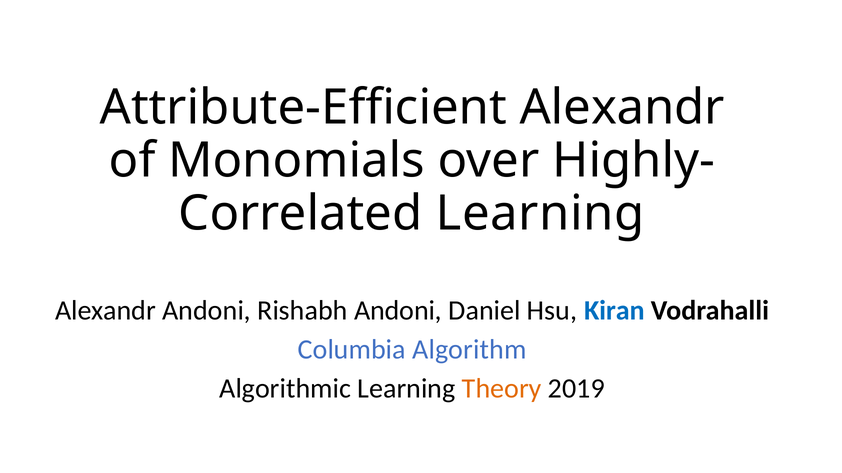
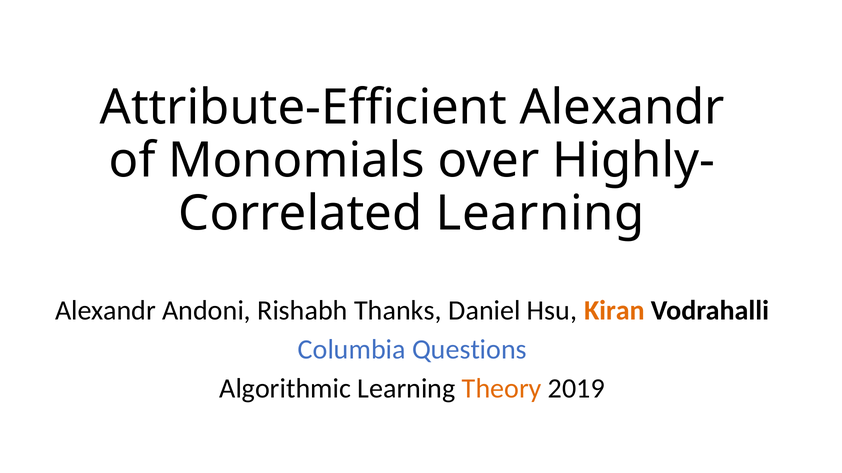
Rishabh Andoni: Andoni -> Thanks (398, 311)
Kiran colour: blue -> orange (614, 311)
Algorithm: Algorithm -> Questions (469, 350)
